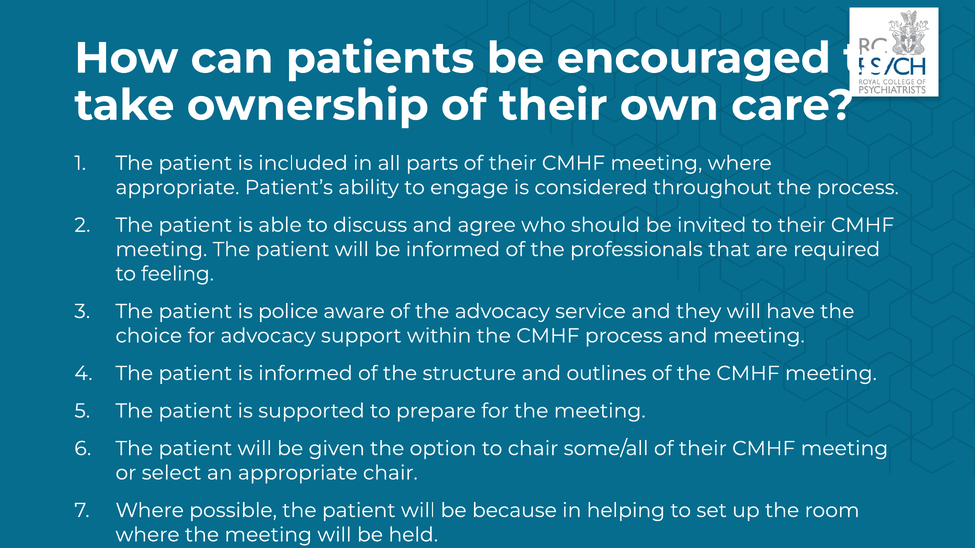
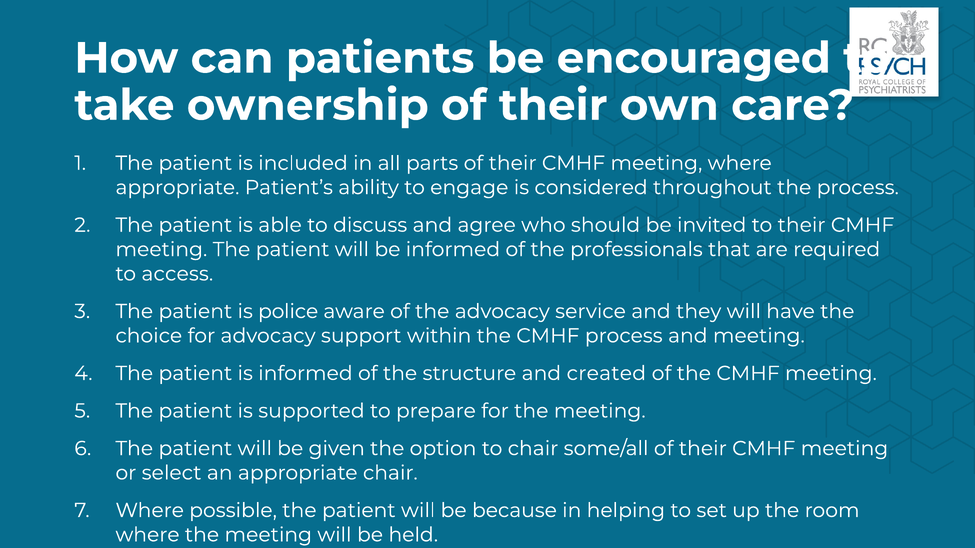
feeling: feeling -> access (177, 274)
outlines: outlines -> created (606, 374)
